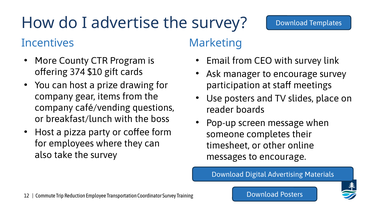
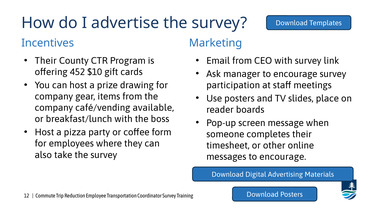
More: More -> Their (46, 61)
374: 374 -> 452 (77, 72)
questions: questions -> available (153, 108)
